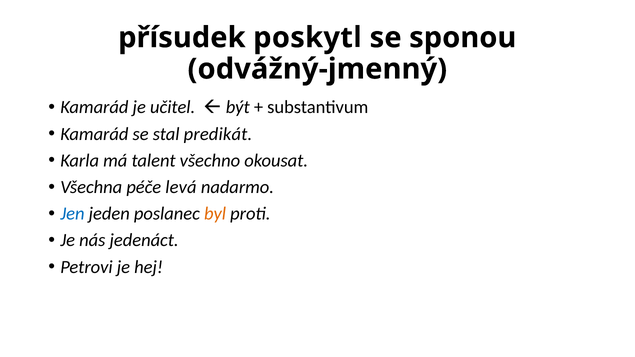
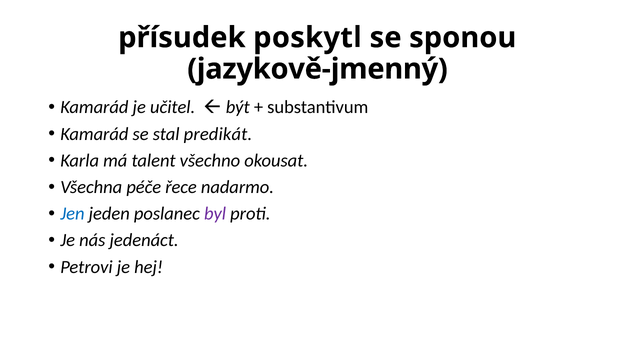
odvážný-jmenný: odvážný-jmenný -> jazykově-jmenný (318, 69)
levá: levá -> řece (181, 187)
byl colour: orange -> purple (215, 214)
